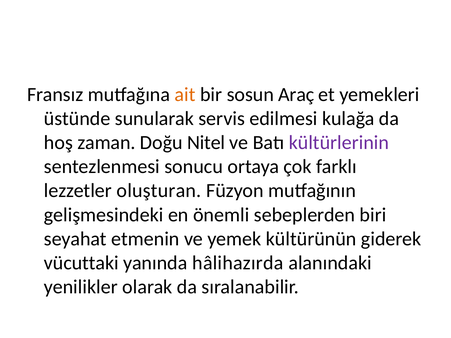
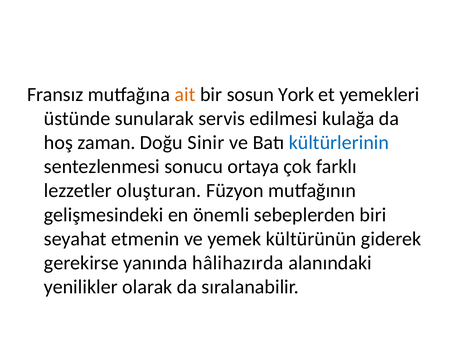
Araç: Araç -> York (296, 95)
Nitel: Nitel -> Sinir (206, 143)
kültürlerinin colour: purple -> blue (339, 143)
vücuttaki: vücuttaki -> gerekirse (81, 263)
